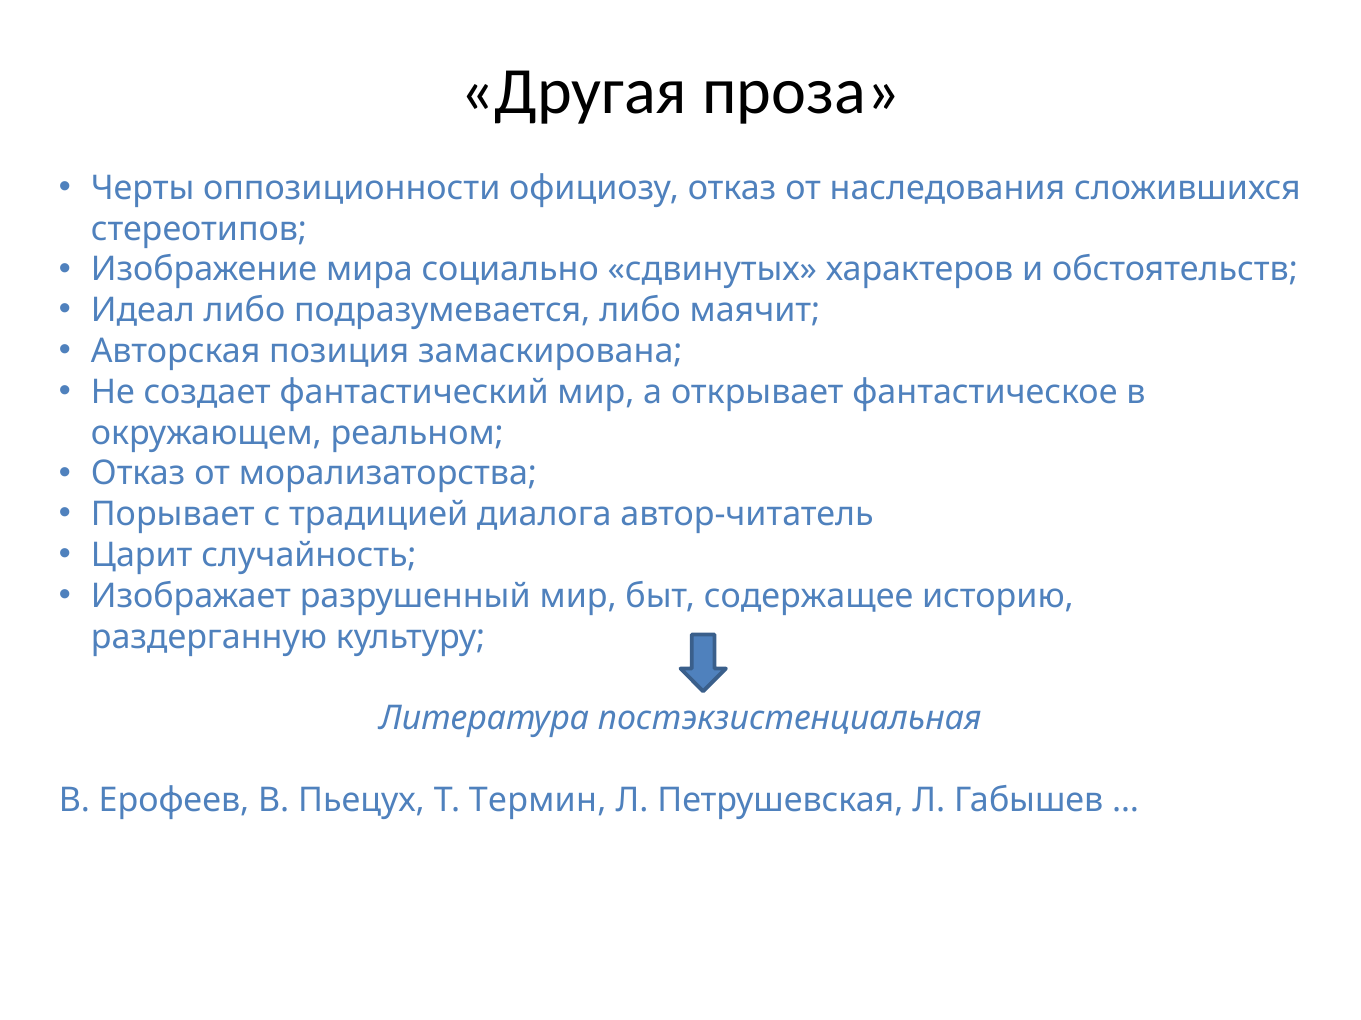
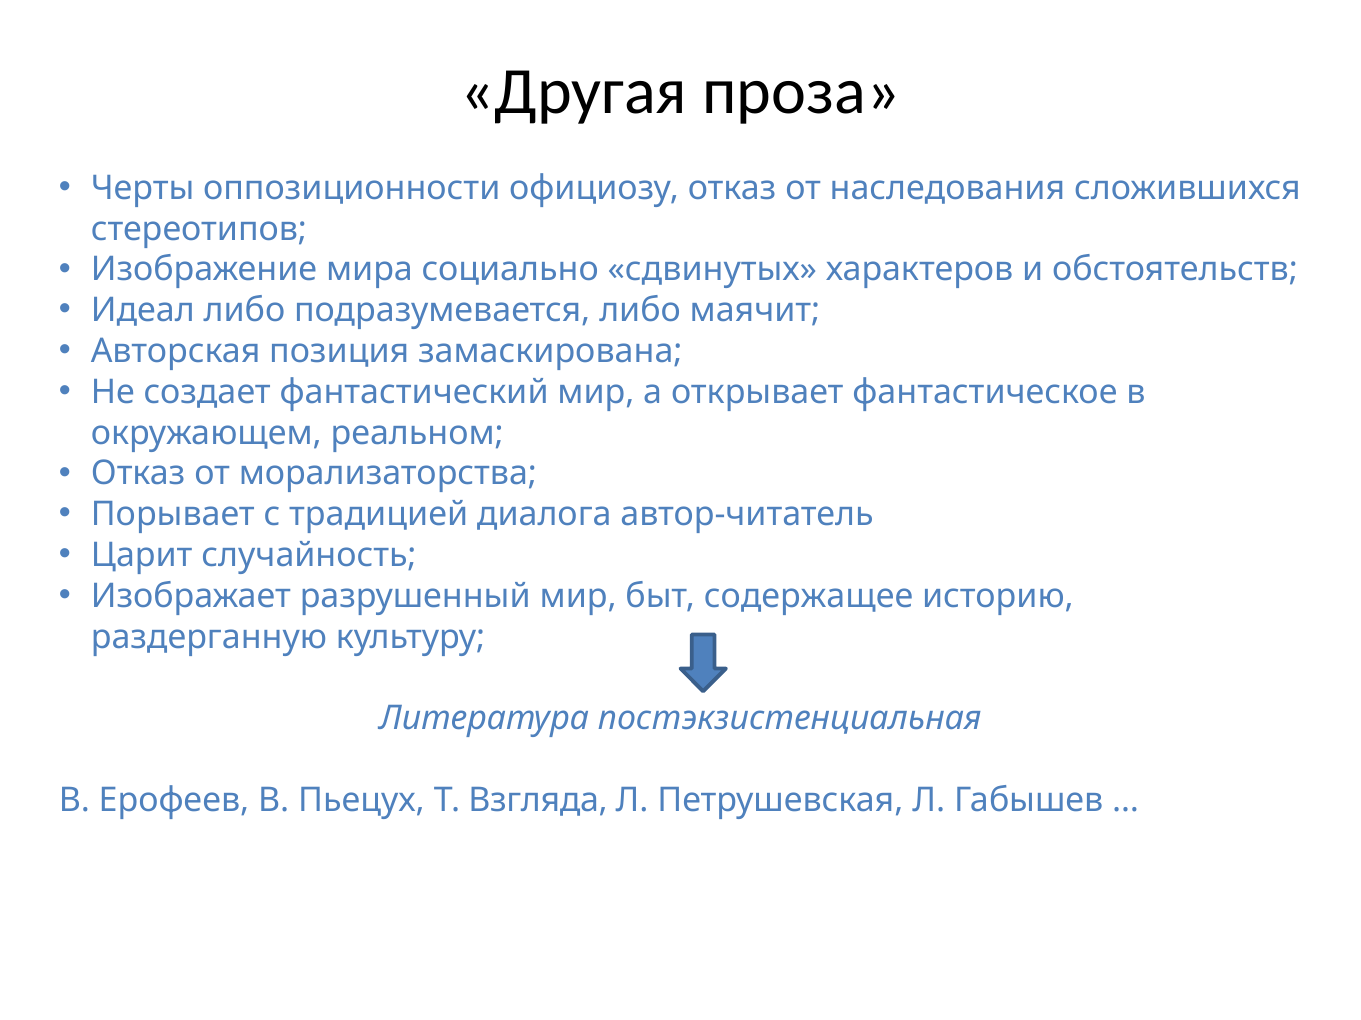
Термин: Термин -> Взгляда (538, 801)
